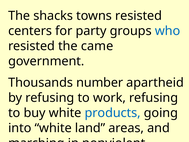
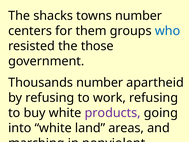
towns resisted: resisted -> number (139, 16)
party: party -> them (91, 31)
came: came -> those (97, 46)
products colour: blue -> purple (113, 113)
